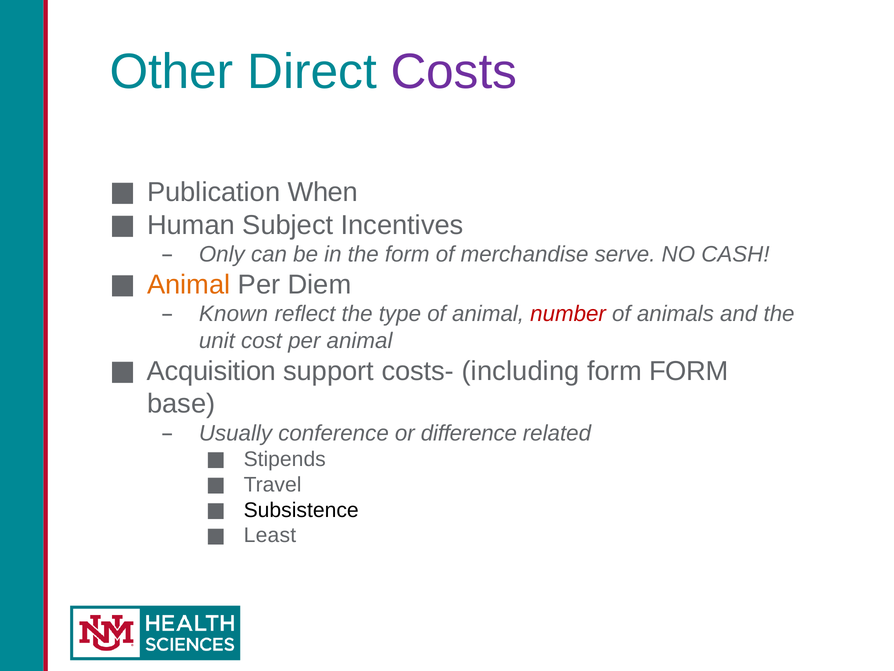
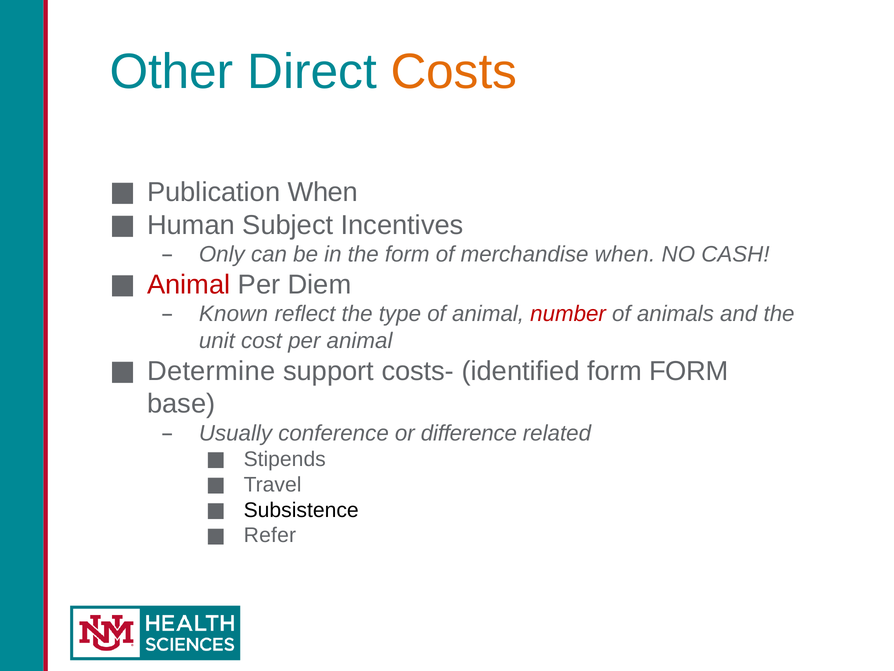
Costs colour: purple -> orange (454, 72)
merchandise serve: serve -> when (625, 254)
Animal colour: orange -> red (189, 284)
Acquisition: Acquisition -> Determine (211, 371)
including: including -> identified (521, 371)
Least: Least -> Refer (270, 535)
